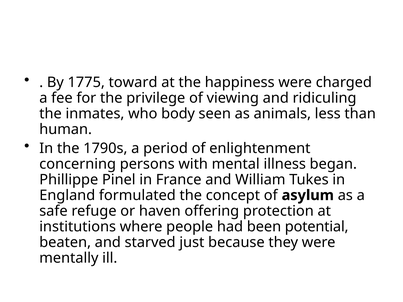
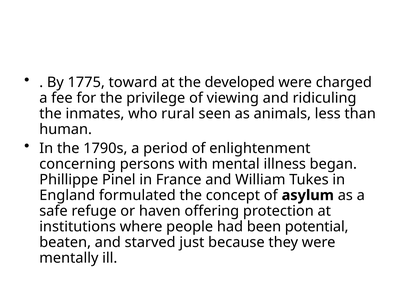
happiness: happiness -> developed (240, 82)
body: body -> rural (178, 114)
